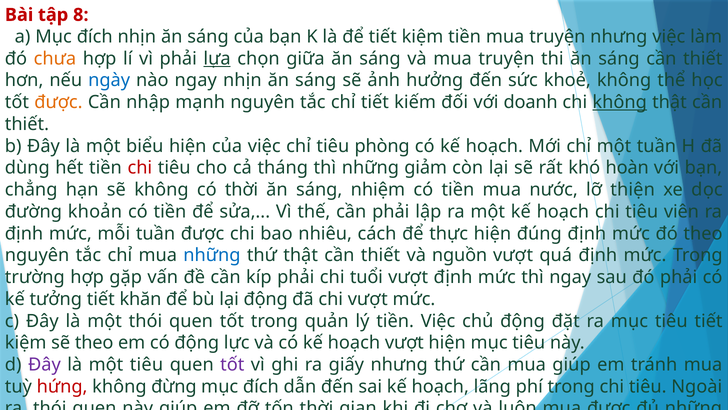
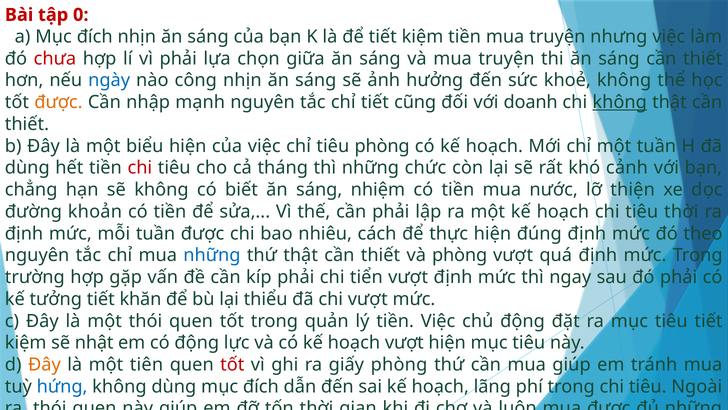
8: 8 -> 0 (81, 15)
chưa colour: orange -> red (55, 59)
lựa underline: present -> none (217, 59)
nào ngay: ngay -> công (196, 80)
kiếm: kiếm -> cũng (415, 102)
giảm: giảm -> chức (425, 168)
hoàn: hoàn -> cảnh (627, 168)
có thời: thời -> biết (241, 190)
tiêu viên: viên -> thời (681, 211)
và nguồn: nguồn -> phòng (460, 255)
tuổi: tuổi -> tiển (366, 277)
lại động: động -> thiểu (266, 299)
sẽ theo: theo -> nhật (94, 342)
Đây colour: purple -> orange (44, 364)
một tiêu: tiêu -> tiên (146, 364)
tốt colour: purple -> red (232, 364)
giấy nhưng: nhưng -> phòng (399, 364)
hứng colour: red -> blue (62, 386)
không đừng: đừng -> dùng (174, 386)
